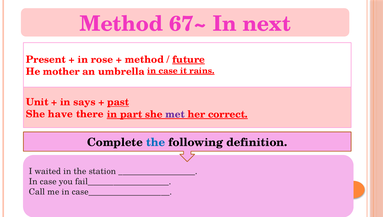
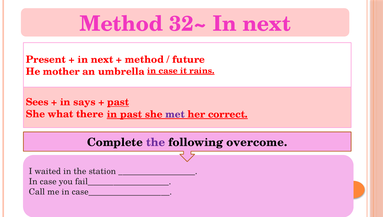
67~: 67~ -> 32~ (188, 24)
rose: rose -> next (102, 60)
future underline: present -> none (189, 60)
Unit: Unit -> Sees (37, 102)
have: have -> what (61, 114)
in part: part -> past (131, 114)
the colour: blue -> purple (156, 142)
definition: definition -> overcome (257, 142)
